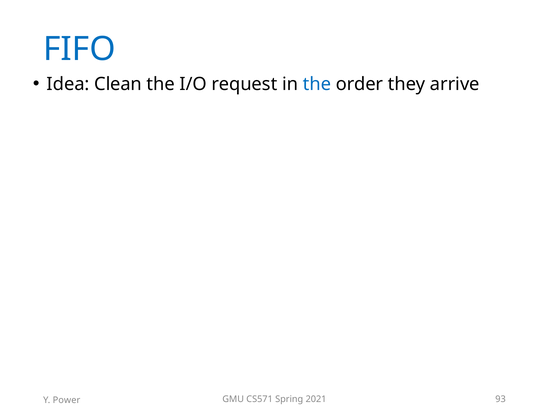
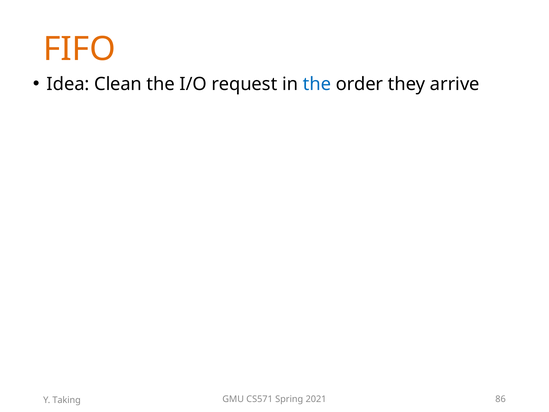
FIFO colour: blue -> orange (79, 49)
93: 93 -> 86 (501, 399)
Power: Power -> Taking (67, 400)
